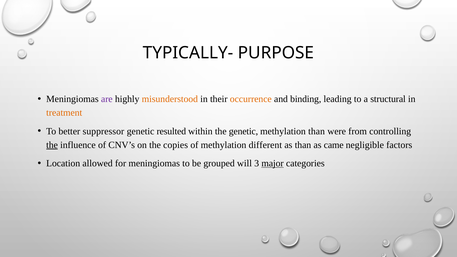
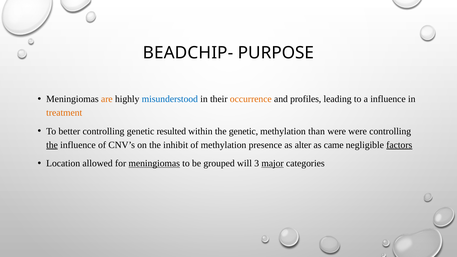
TYPICALLY-: TYPICALLY- -> BEADCHIP- (188, 53)
are colour: purple -> orange (107, 99)
misunderstood colour: orange -> blue (170, 99)
binding: binding -> profiles (306, 99)
a structural: structural -> influence (388, 99)
better suppressor: suppressor -> controlling (103, 131)
were from: from -> were (358, 131)
copies: copies -> inhibit (176, 145)
different: different -> presence (265, 145)
as than: than -> alter (303, 145)
factors underline: none -> present (399, 145)
meningiomas underline: none -> present (154, 163)
